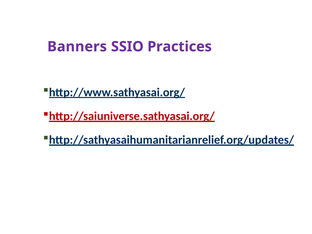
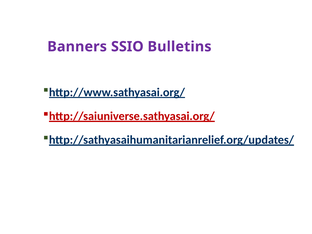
Practices: Practices -> Bulletins (180, 47)
